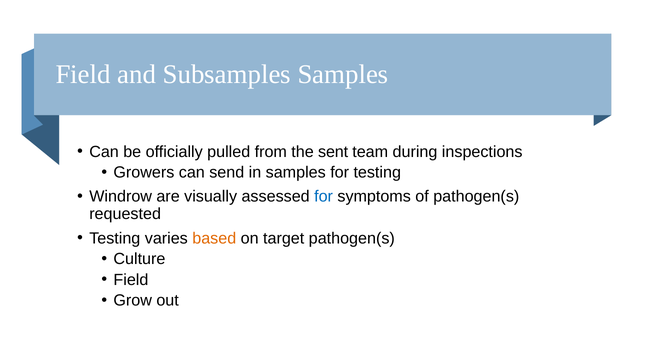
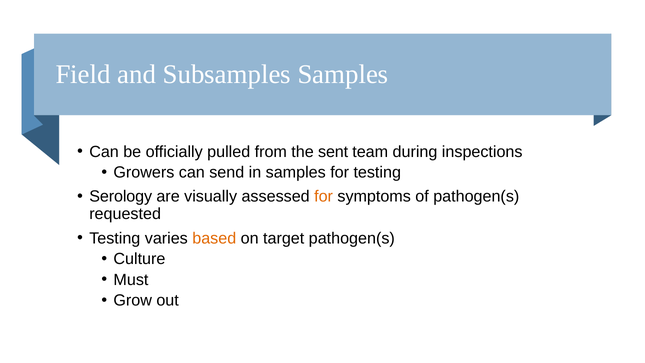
Windrow: Windrow -> Serology (121, 197)
for colour: blue -> orange (324, 197)
Field: Field -> Must (131, 280)
